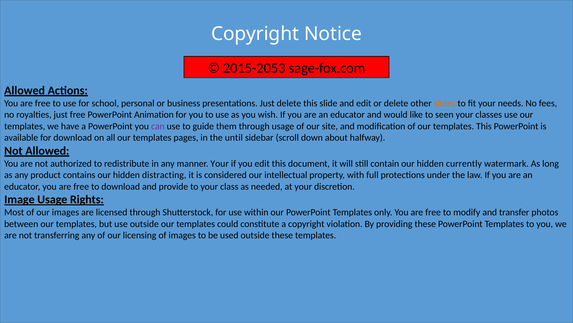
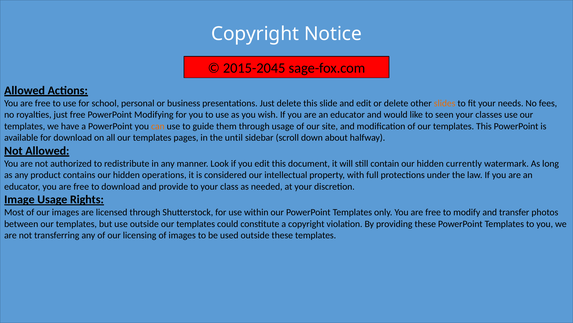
2015-2053: 2015-2053 -> 2015-2045 (254, 68)
Animation: Animation -> Modifying (154, 115)
can colour: purple -> orange (158, 126)
manner Your: Your -> Look (220, 163)
distracting: distracting -> operations (164, 175)
